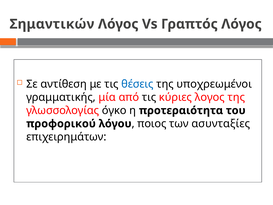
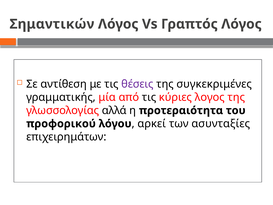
θέσεις colour: blue -> purple (137, 84)
υποχρεωμένοι: υποχρεωμένοι -> συγκεκριμένες (214, 84)
όγκο: όγκο -> αλλά (114, 110)
ποιος: ποιος -> αρκεί (152, 124)
